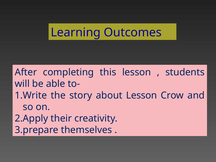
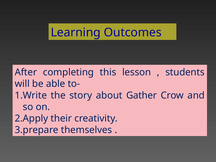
about Lesson: Lesson -> Gather (142, 95)
